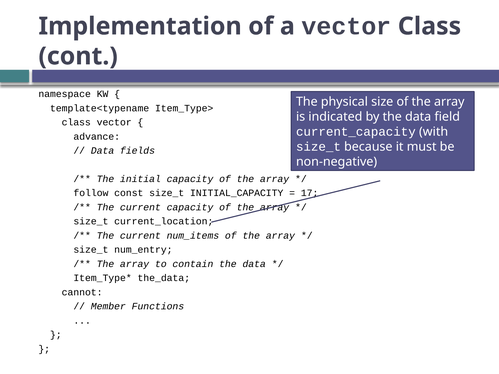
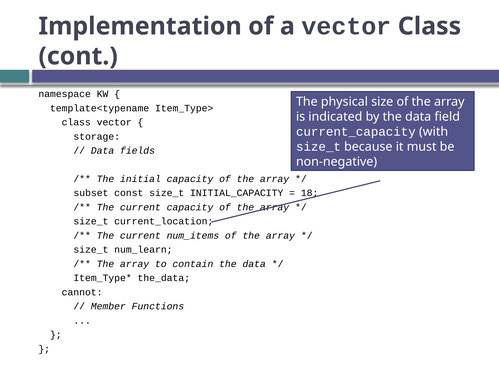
advance: advance -> storage (97, 137)
follow: follow -> subset (91, 193)
17: 17 -> 18 (310, 193)
num_entry: num_entry -> num_learn (143, 250)
